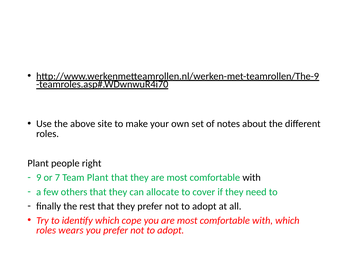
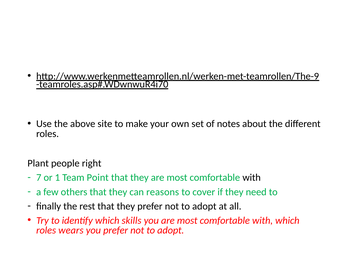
9: 9 -> 7 (39, 177)
7: 7 -> 1 (57, 177)
Team Plant: Plant -> Point (98, 177)
allocate: allocate -> reasons (163, 192)
cope: cope -> skills (132, 220)
